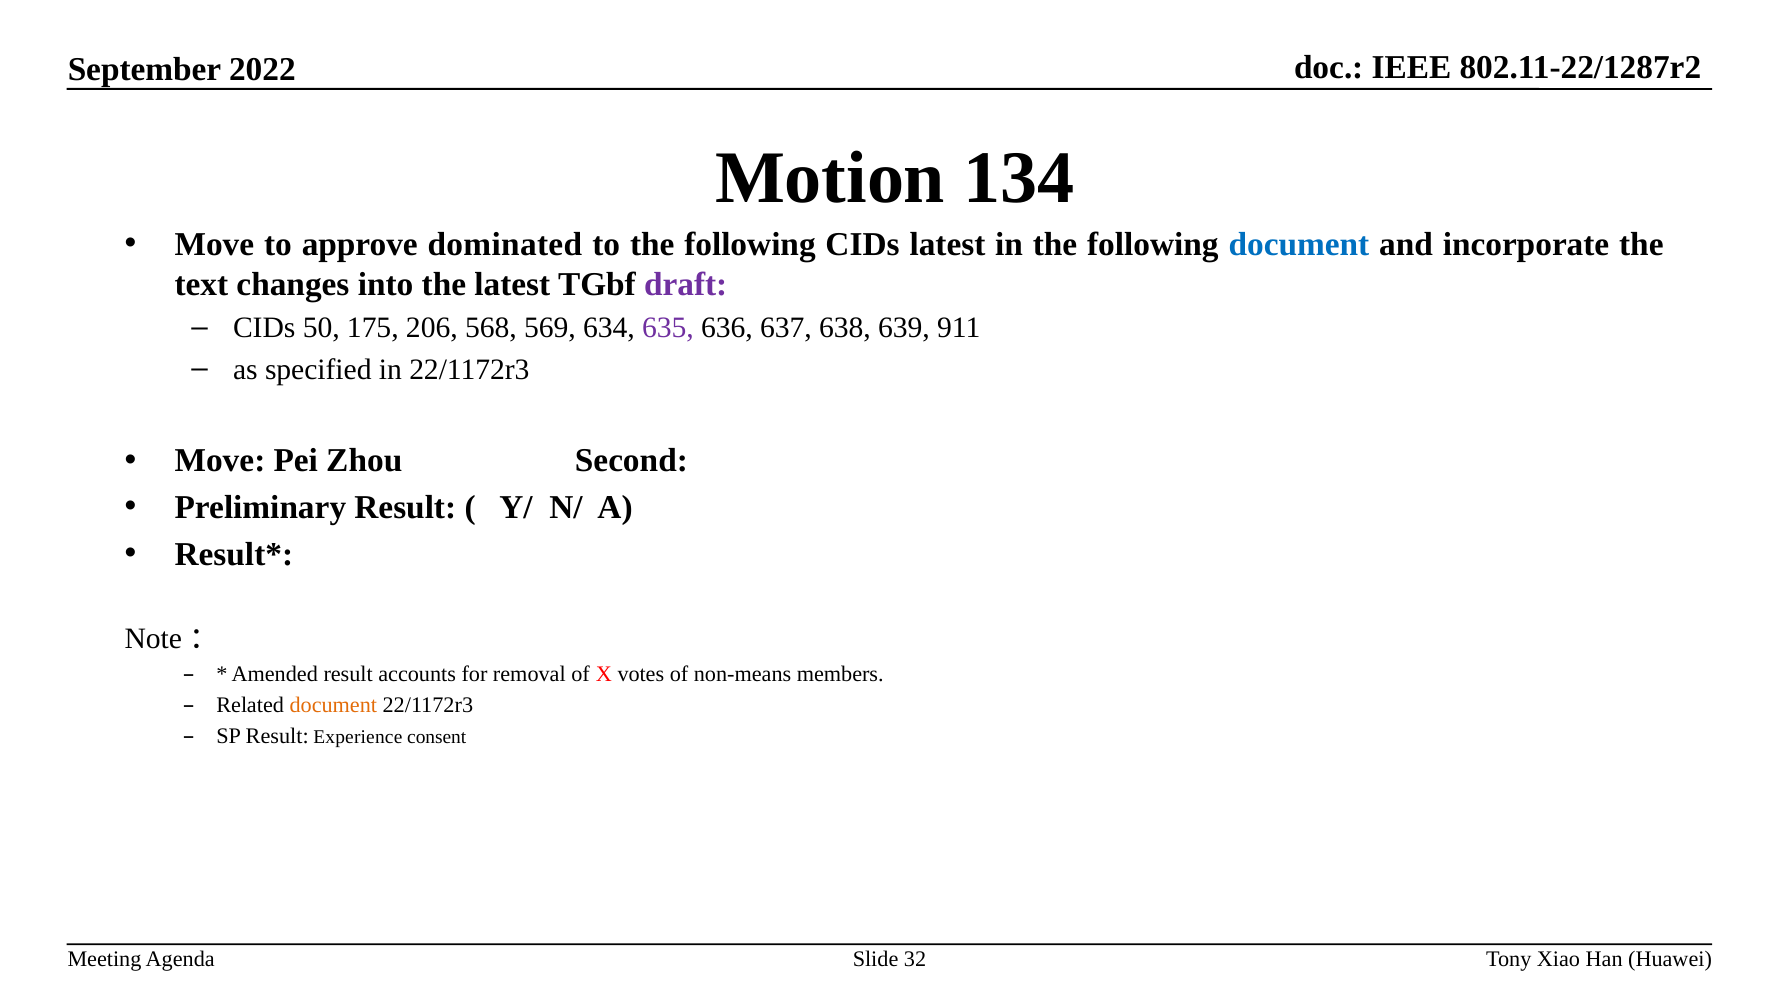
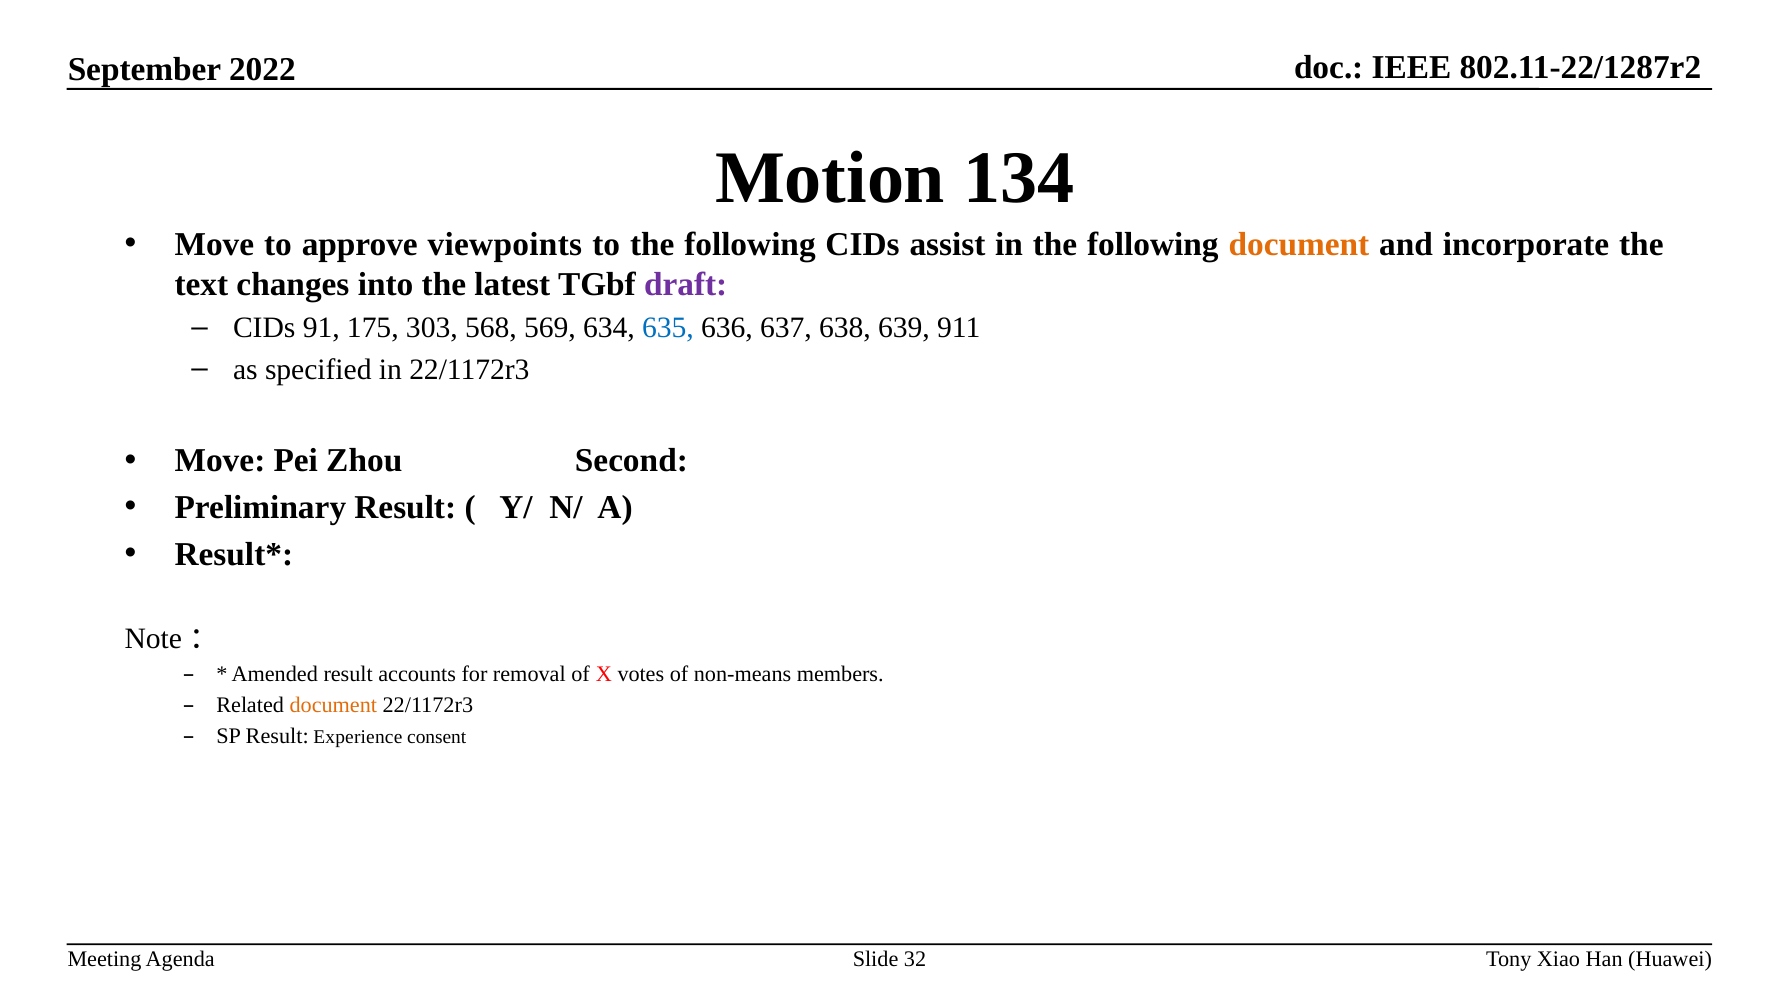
dominated: dominated -> viewpoints (505, 245)
CIDs latest: latest -> assist (947, 245)
document colour: blue -> orange (1299, 245)
50: 50 -> 91 (321, 328)
206: 206 -> 303 (432, 328)
635 colour: purple -> blue (668, 328)
